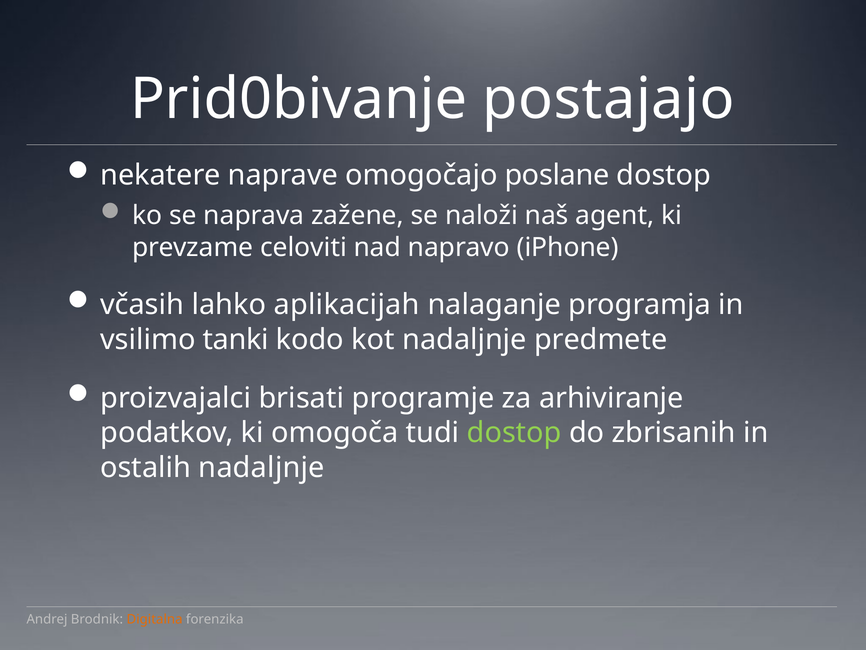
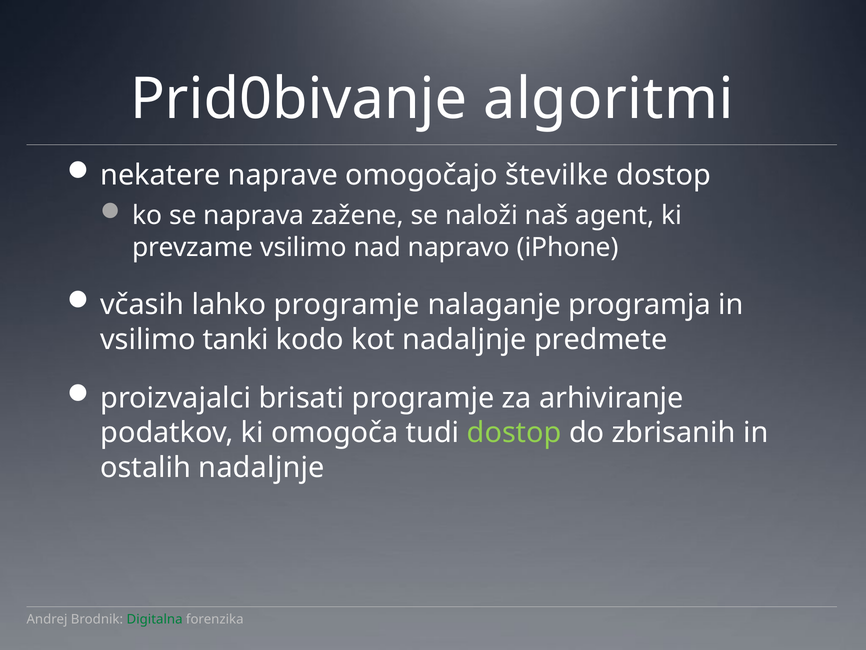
postajajo: postajajo -> algoritmi (608, 99)
poslane: poslane -> številke (557, 175)
prevzame celoviti: celoviti -> vsilimo (304, 247)
lahko aplikacijah: aplikacijah -> programje (347, 305)
Digitalna colour: orange -> green (155, 619)
